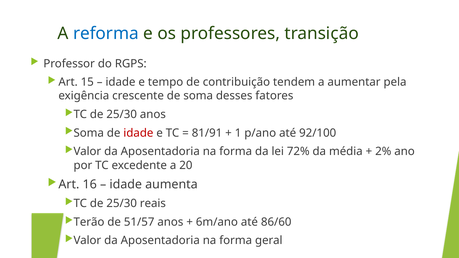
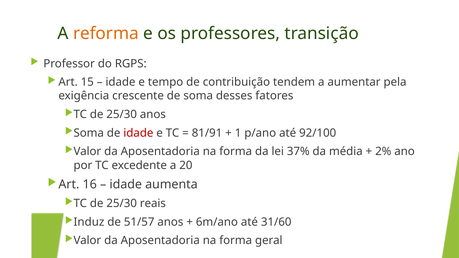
reforma colour: blue -> orange (106, 34)
72%: 72% -> 37% (298, 152)
Terão: Terão -> Induz (89, 222)
86/60: 86/60 -> 31/60 (276, 222)
